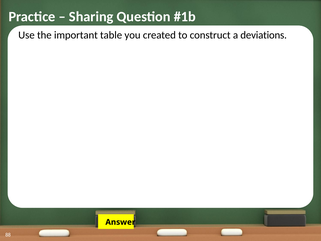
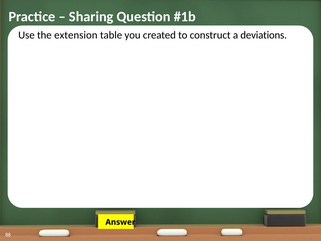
important: important -> extension (76, 35)
